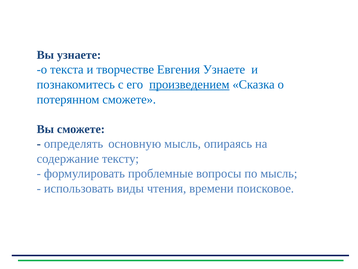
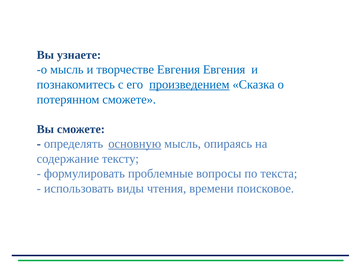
о текста: текста -> мысль (67, 69)
Евгения Узнаете: Узнаете -> Евгения (224, 69)
основную underline: none -> present (135, 143)
по мысль: мысль -> текста (279, 173)
